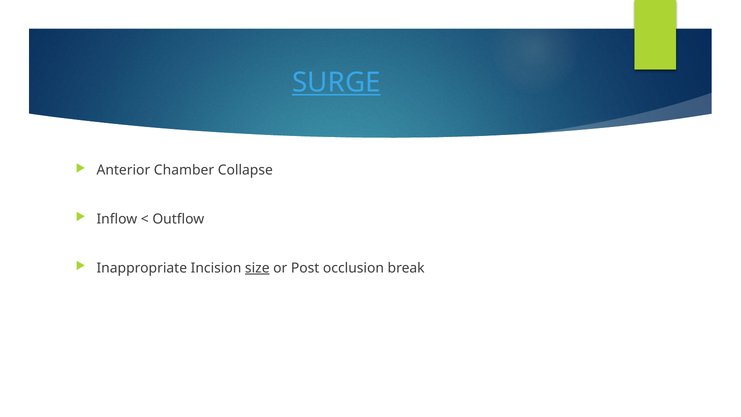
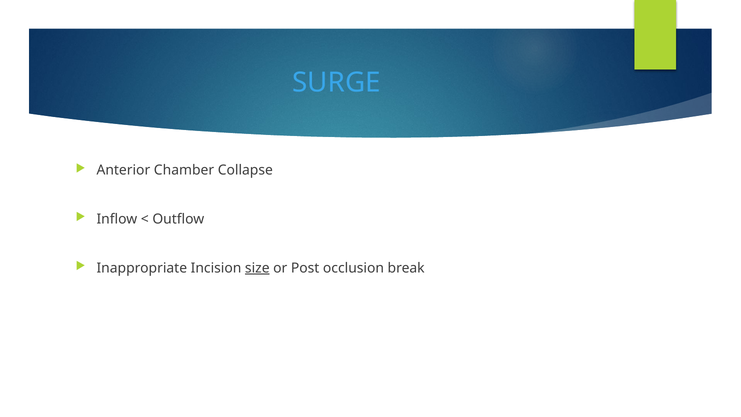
SURGE underline: present -> none (336, 83)
